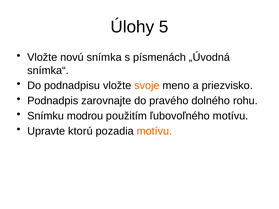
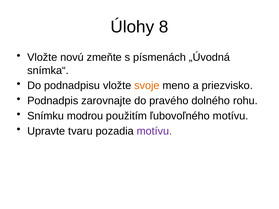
5: 5 -> 8 (164, 27)
snímka: snímka -> zmeňte (104, 57)
ktorú: ktorú -> tvaru (80, 131)
motívu colour: orange -> purple (154, 131)
